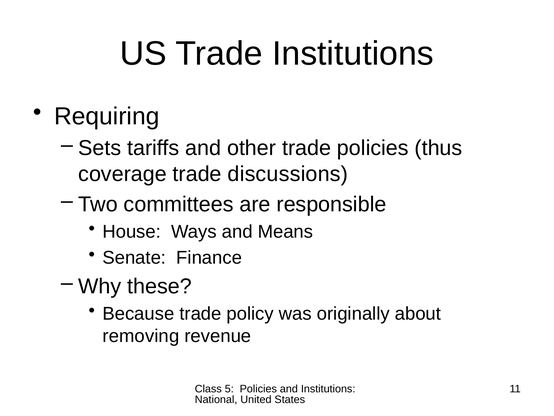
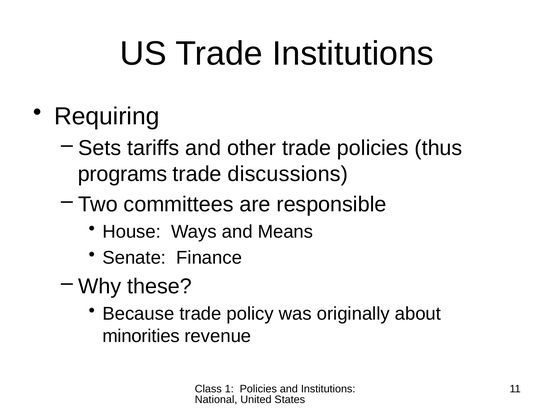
coverage: coverage -> programs (123, 174)
removing: removing -> minorities (141, 336)
5: 5 -> 1 (229, 388)
